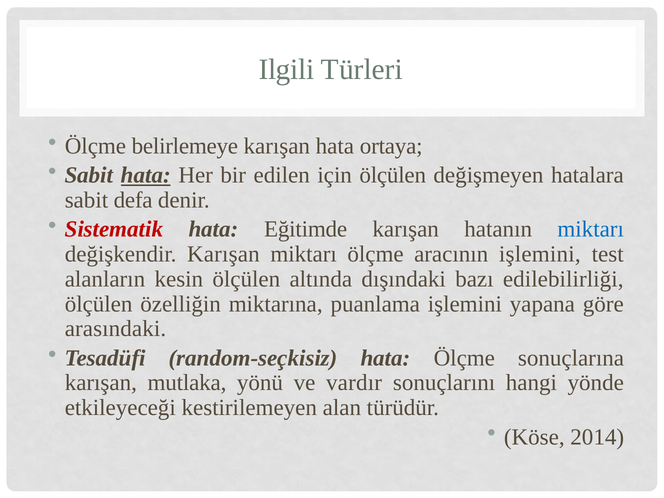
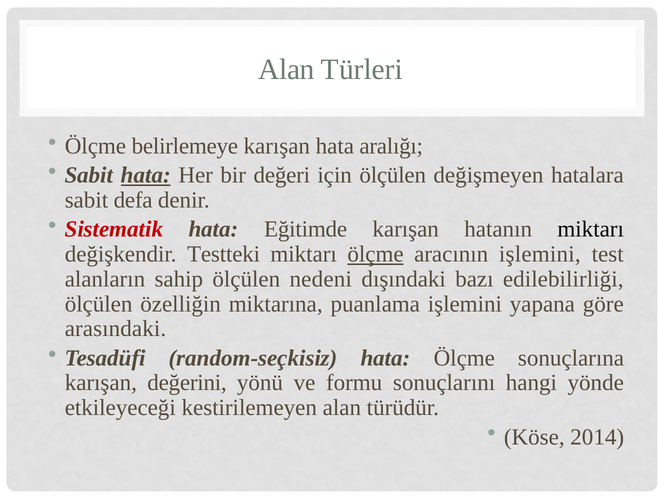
Ilgili: Ilgili -> Alan (287, 69)
ortaya: ortaya -> aralığı (391, 146)
edilen: edilen -> değeri (282, 175)
miktarı colour: blue -> black (591, 229)
değişkendir Karışan: Karışan -> Testteki (224, 254)
ölçme underline: none -> present (376, 254)
kesin: kesin -> sahip (179, 279)
altında: altında -> nedeni (321, 279)
mutlaka: mutlaka -> değerini (187, 383)
vardır: vardır -> formu (354, 383)
